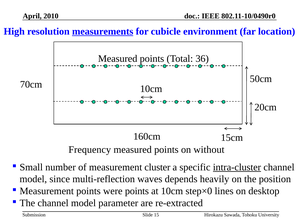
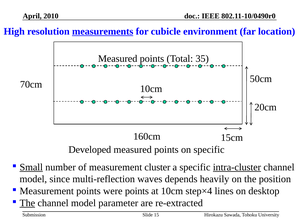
36: 36 -> 35 (202, 59)
Frequency: Frequency -> Developed (90, 150)
on without: without -> specific (209, 150)
Small underline: none -> present (31, 167)
step×0: step×0 -> step×4 (199, 191)
The underline: none -> present (27, 203)
